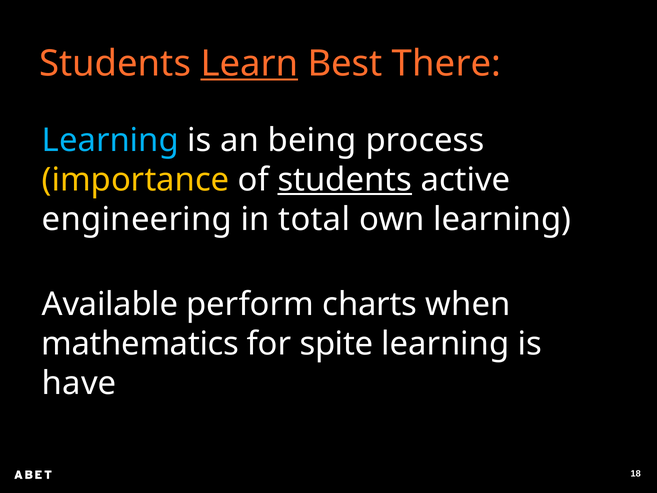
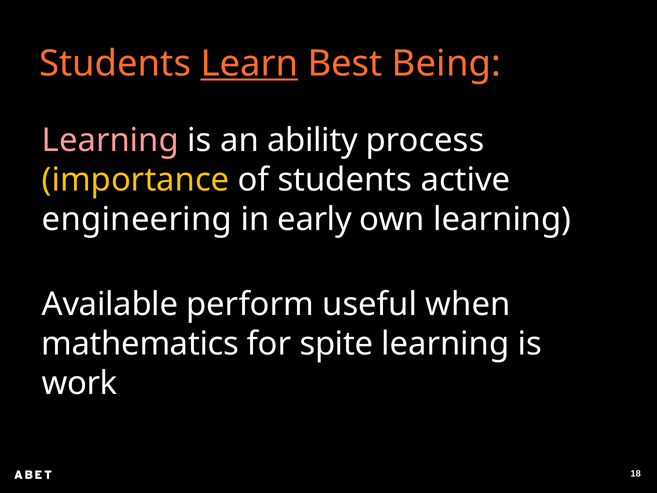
There: There -> Being (447, 64)
Learning colour: light blue -> pink (110, 140)
being: being -> ability (312, 140)
students underline: present -> none (345, 180)
total: total -> early (315, 219)
charts: charts -> useful (370, 304)
have: have -> work (79, 383)
